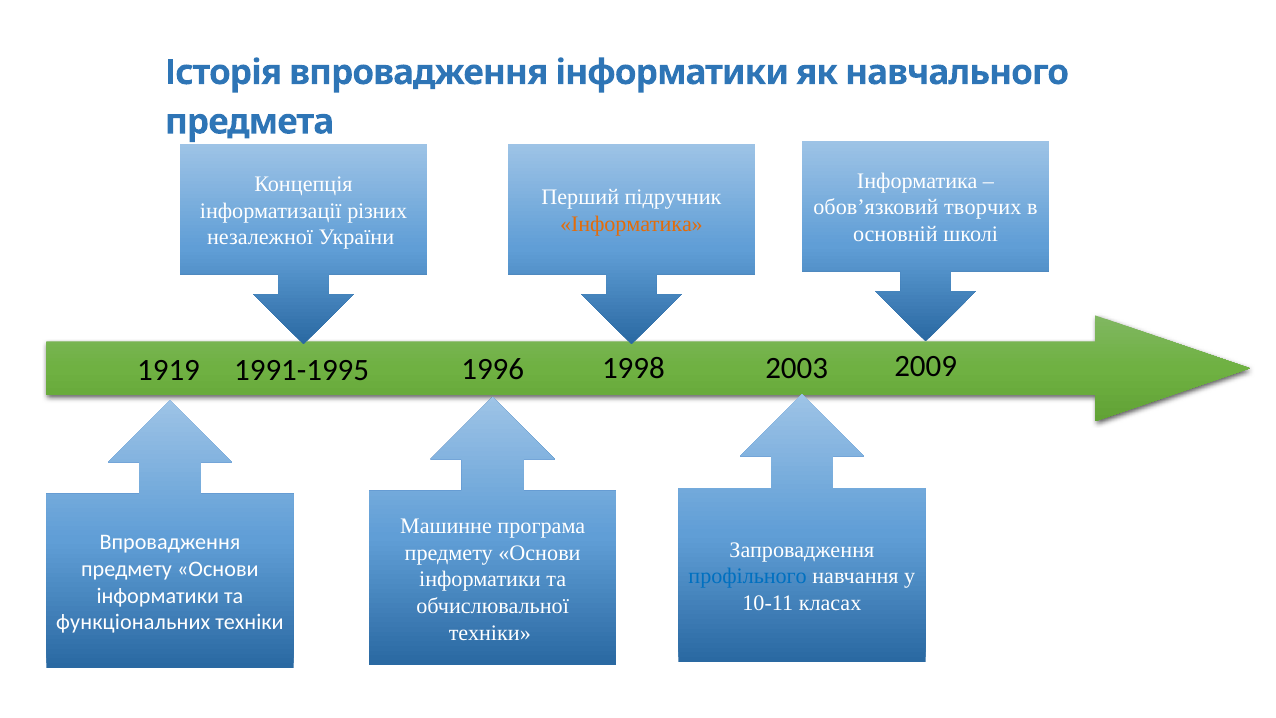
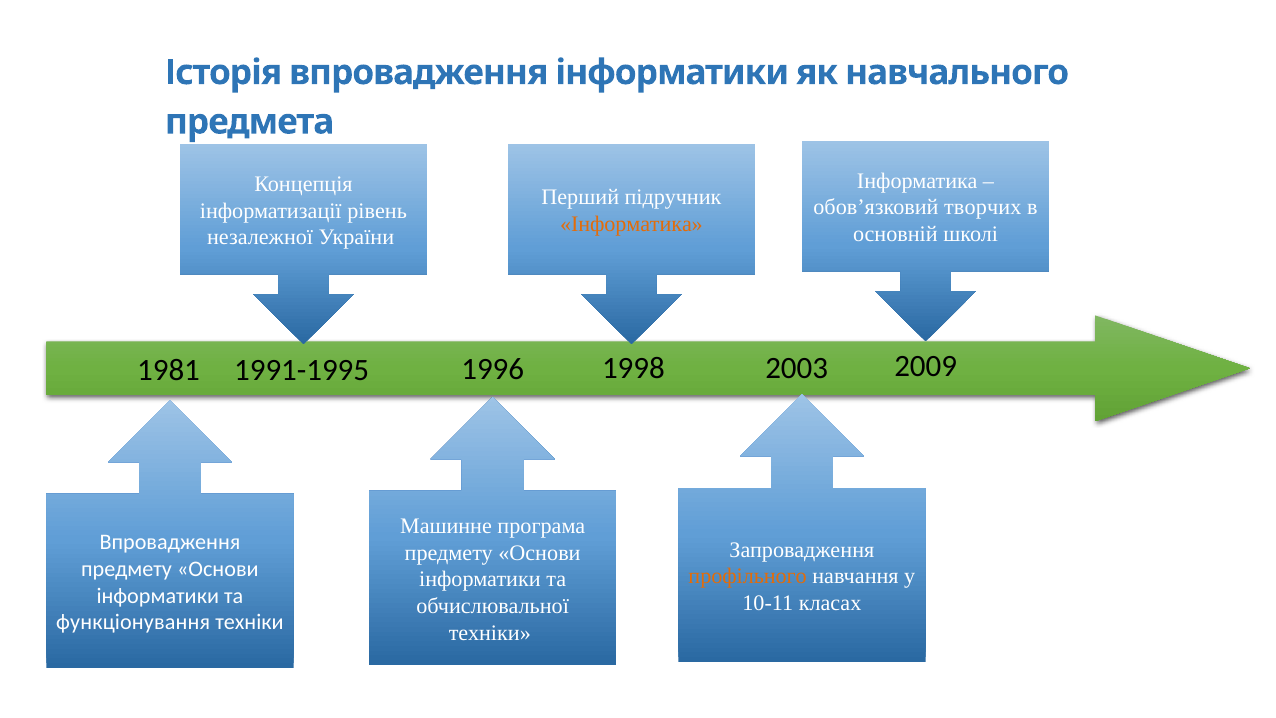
різних: різних -> рівень (377, 211)
1919: 1919 -> 1981 (169, 370)
профільного colour: blue -> orange (748, 576)
функціональних: функціональних -> функціонування (133, 622)
